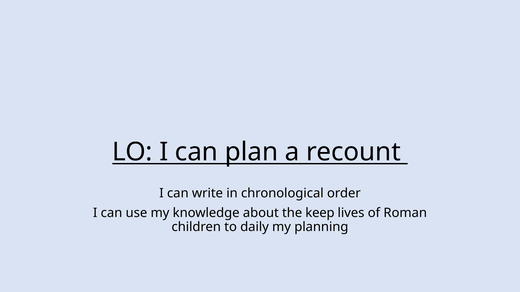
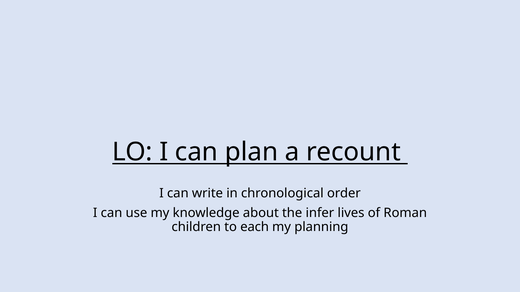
keep: keep -> infer (320, 213)
daily: daily -> each (255, 227)
